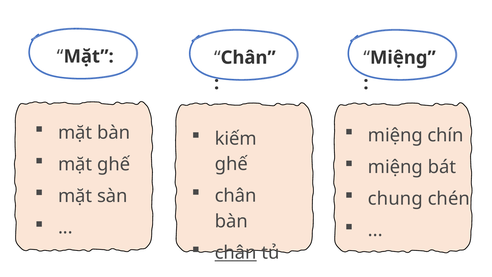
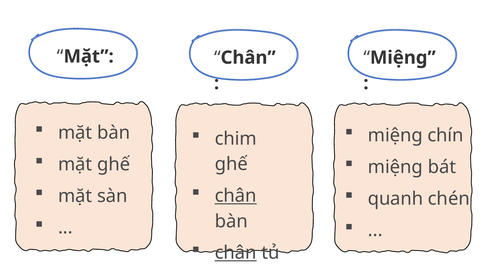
kiếm: kiếm -> chim (236, 139)
chân underline: none -> present (236, 196)
chung: chung -> quanh (395, 198)
